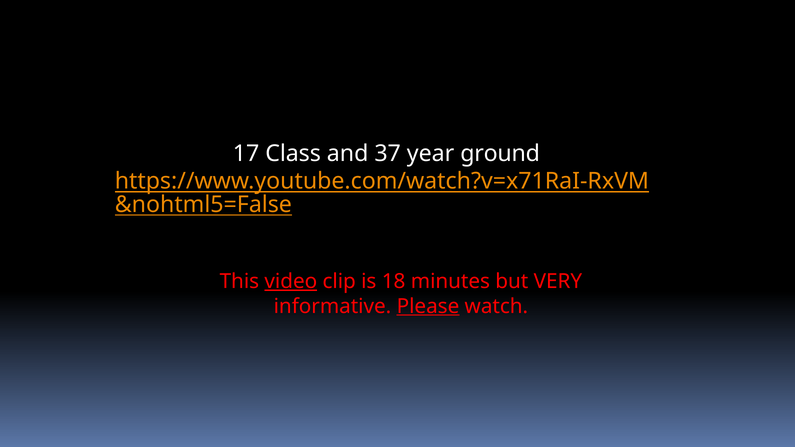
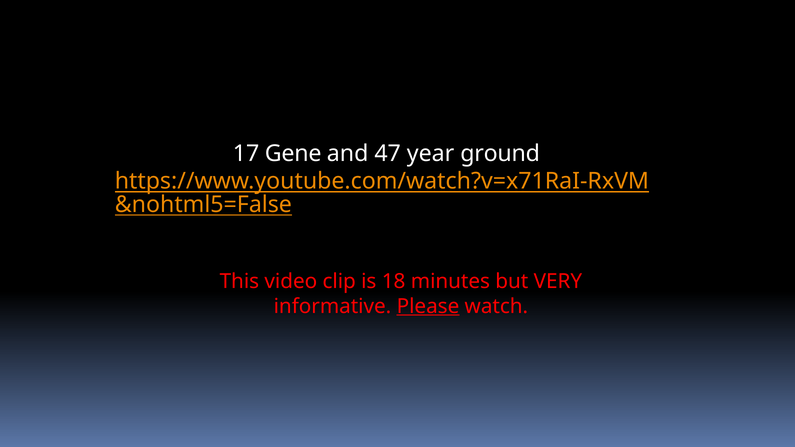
Class: Class -> Gene (293, 153)
37: 37 -> 47 (388, 153)
video underline: present -> none (291, 281)
